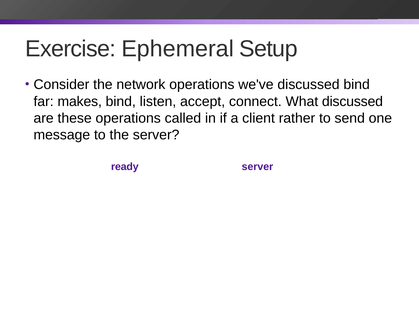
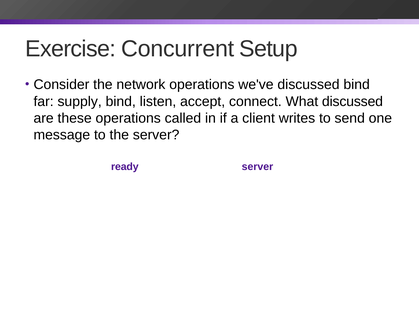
Ephemeral: Ephemeral -> Concurrent (178, 49)
makes: makes -> supply (80, 102)
rather: rather -> writes (297, 118)
